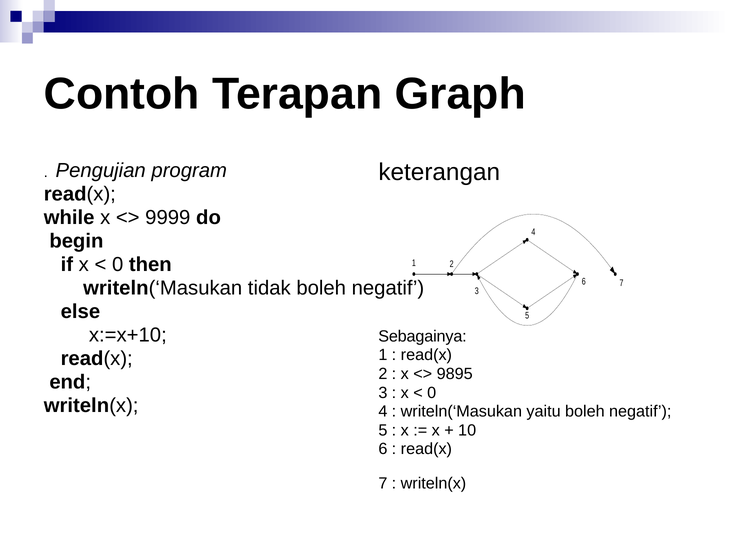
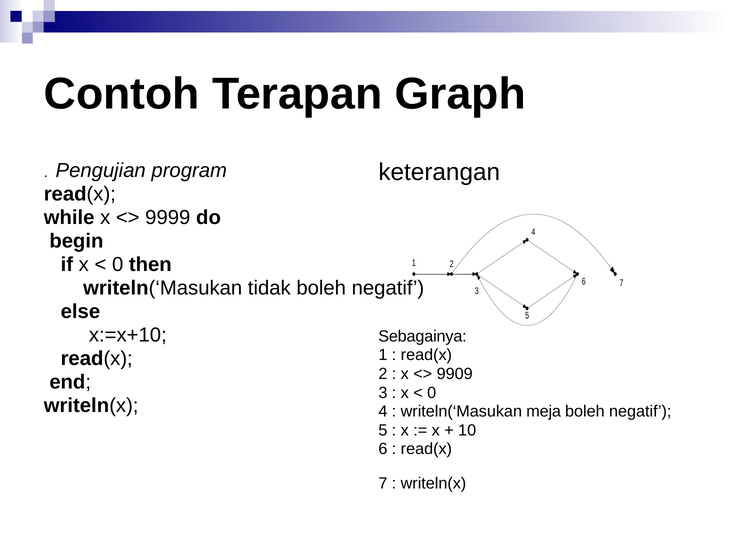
9895: 9895 -> 9909 (455, 374)
yaitu: yaitu -> meja (544, 412)
